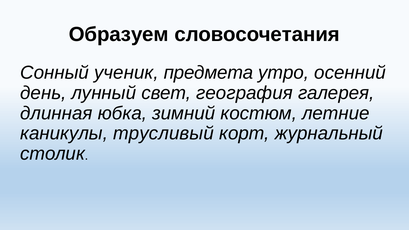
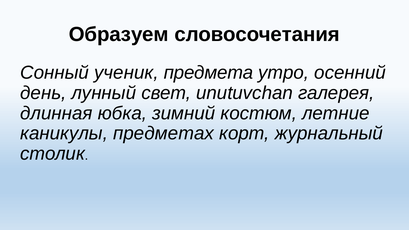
география: география -> unutuvchan (245, 93)
трусливый: трусливый -> предметах (163, 134)
